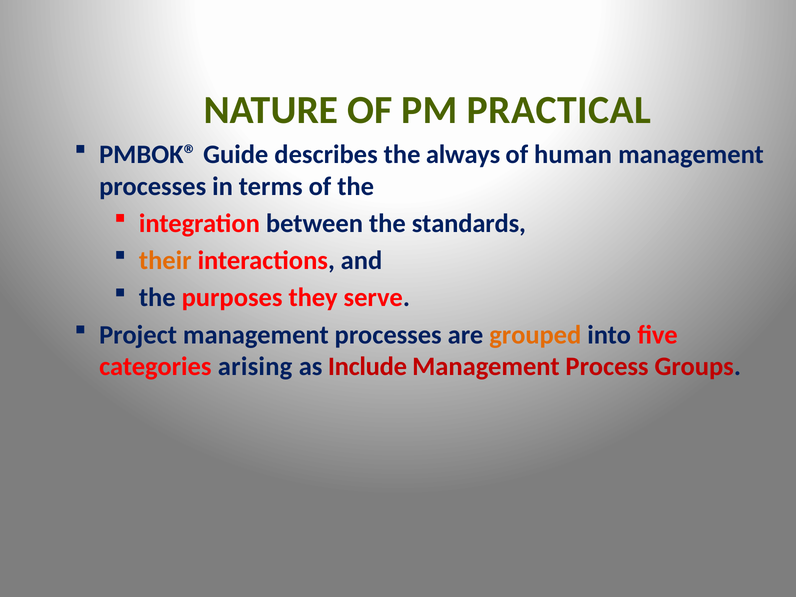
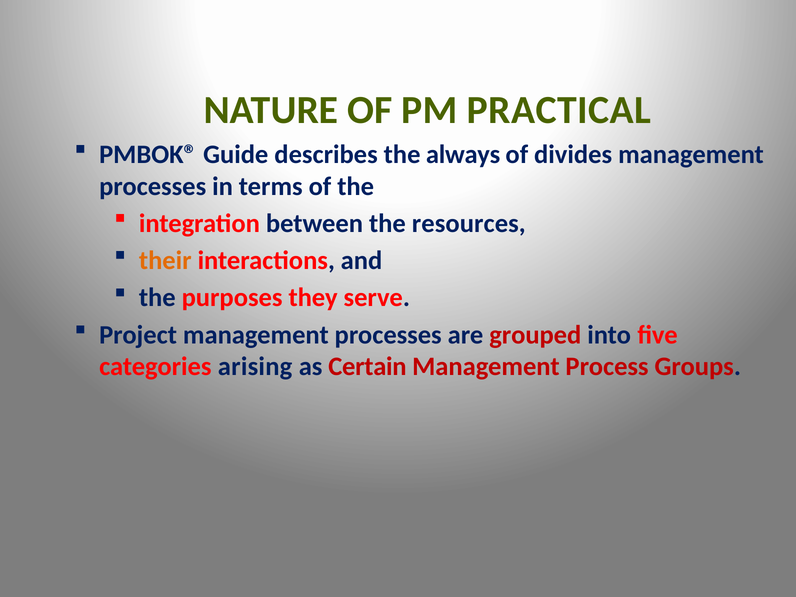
human: human -> divides (573, 154)
standards: standards -> resources (469, 223)
grouped colour: orange -> red (535, 335)
Include: Include -> Certain (367, 367)
